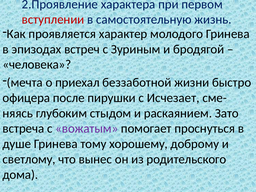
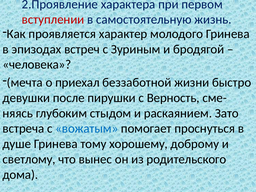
офицера: офицера -> девушки (26, 98)
Исчезает: Исчезает -> Верность (173, 98)
вожатым colour: purple -> blue (87, 129)
